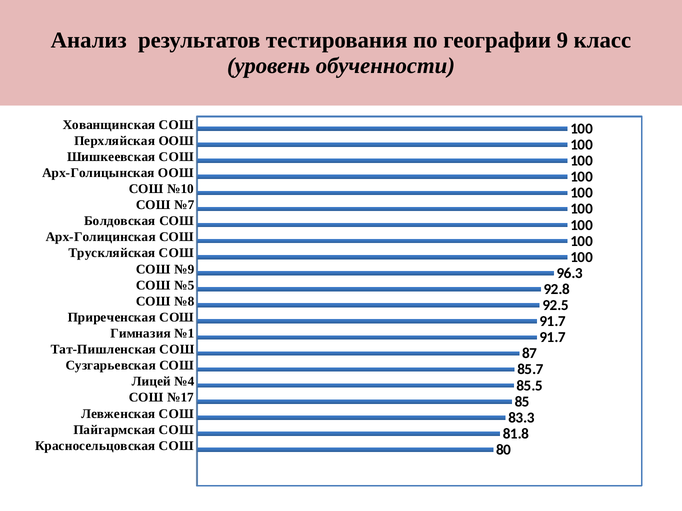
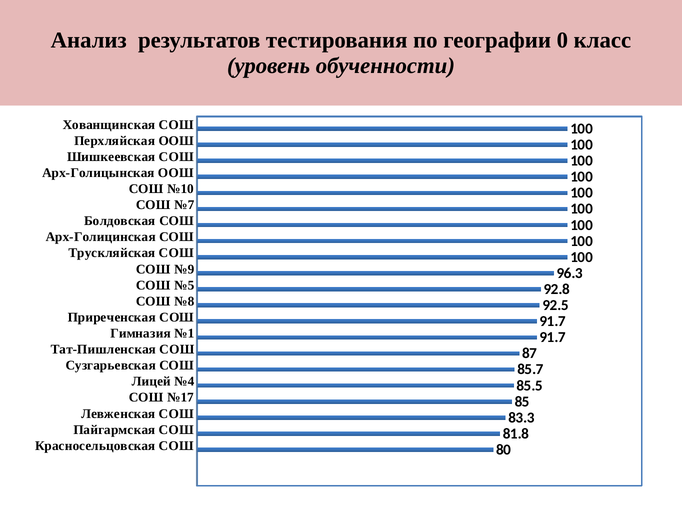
9: 9 -> 0 (562, 40)
